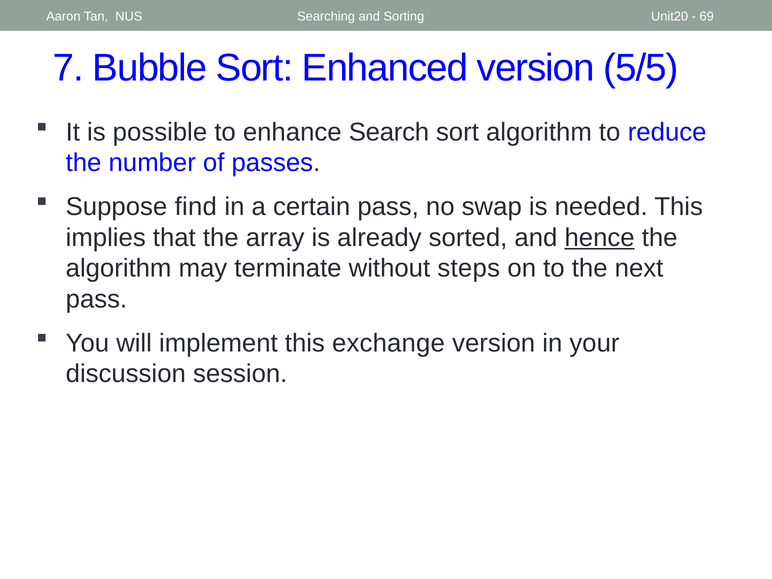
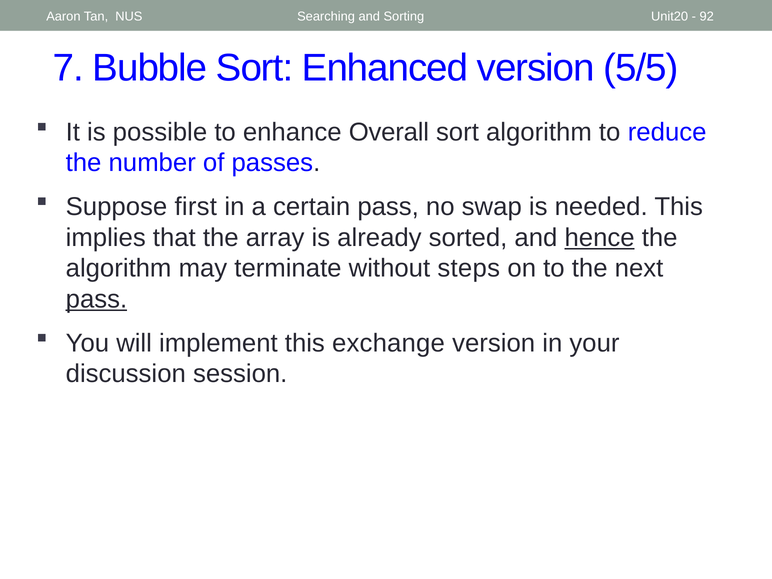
69: 69 -> 92 (707, 16)
Search: Search -> Overall (389, 132)
find: find -> first (196, 207)
pass underline: none -> present (96, 299)
